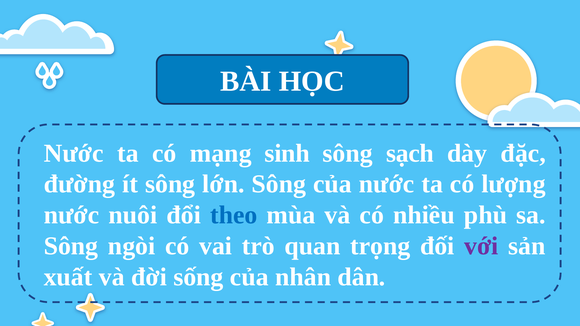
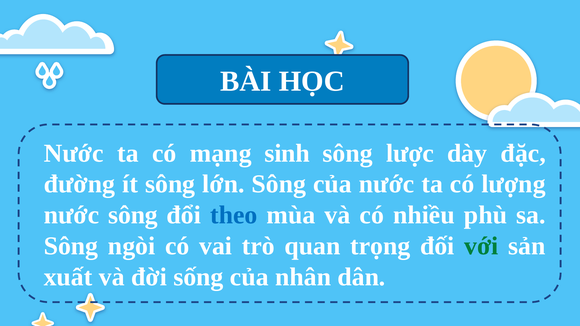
sạch: sạch -> lược (410, 153)
nước nuôi: nuôi -> sông (133, 215)
với colour: purple -> green (481, 246)
